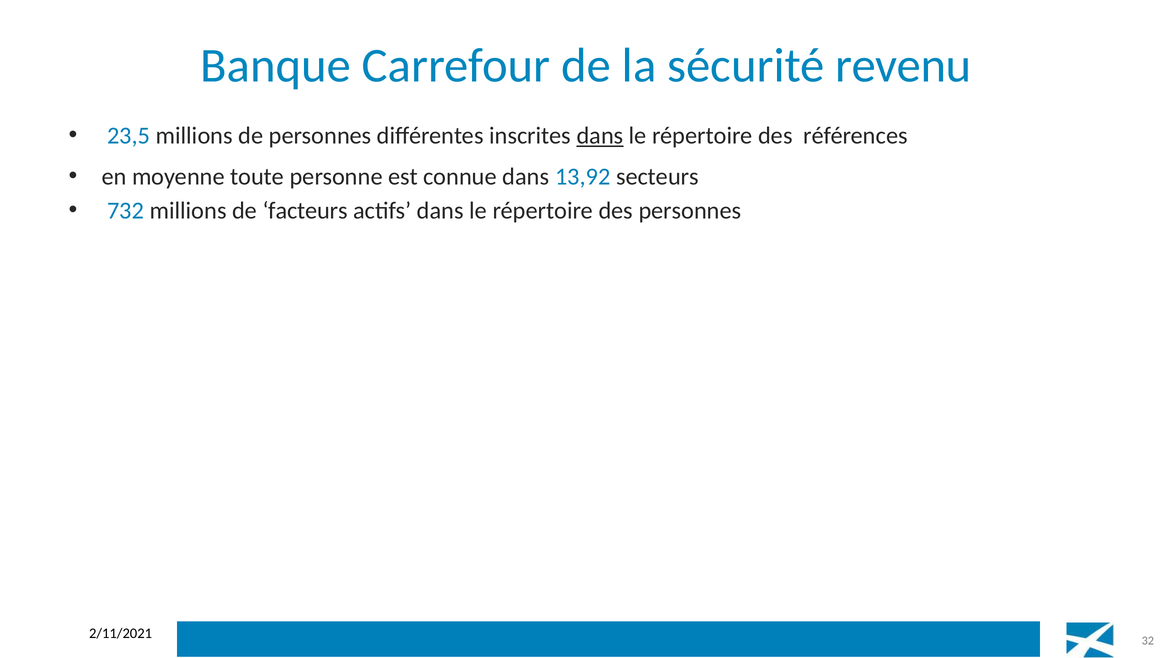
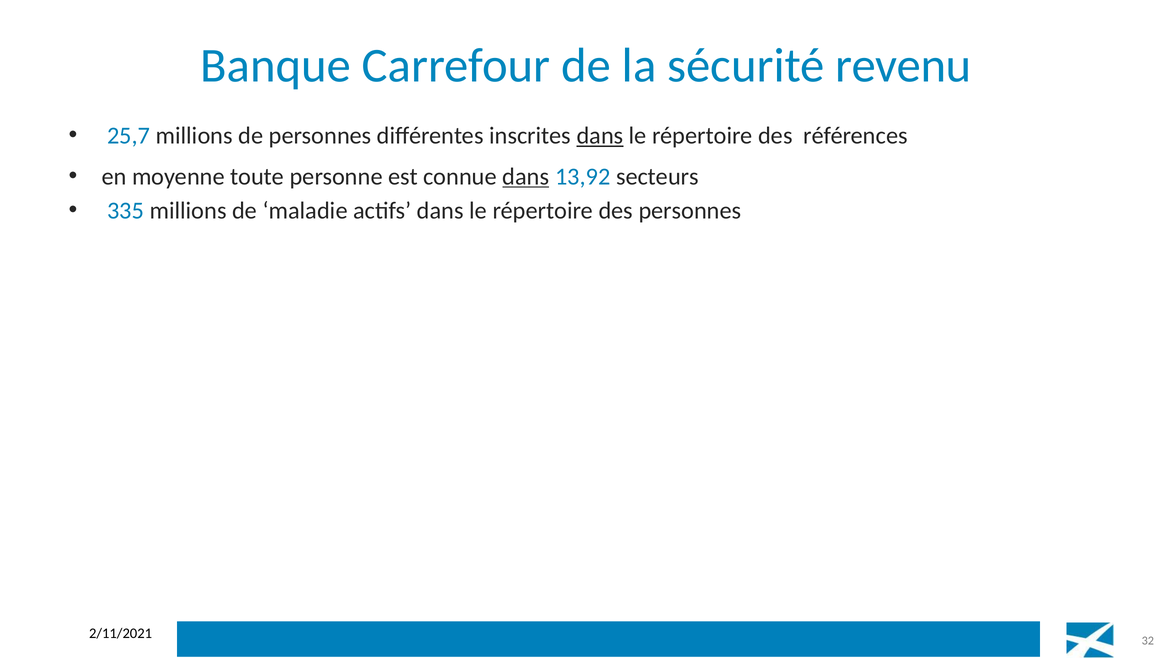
23,5: 23,5 -> 25,7 (129, 135)
dans underline: none -> present (526, 176)
732: 732 -> 335 (126, 211)
facteurs: facteurs -> maladie (305, 211)
